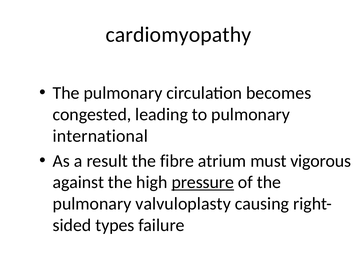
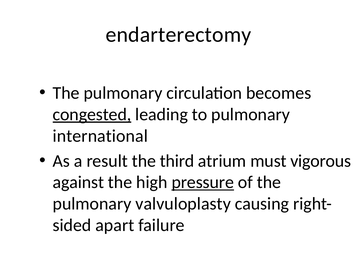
cardiomyopathy: cardiomyopathy -> endarterectomy (178, 35)
congested underline: none -> present (92, 114)
fibre: fibre -> third (177, 161)
types: types -> apart (115, 225)
